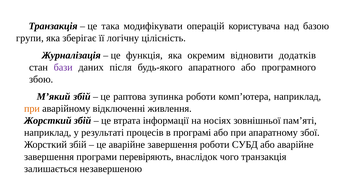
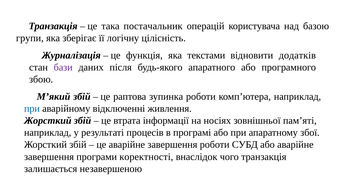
модифікувати: модифікувати -> постачальник (153, 26)
окремим: окремим -> текстами (206, 55)
при colour: orange -> blue (32, 109)
перевіряють: перевіряють -> коректності (146, 157)
